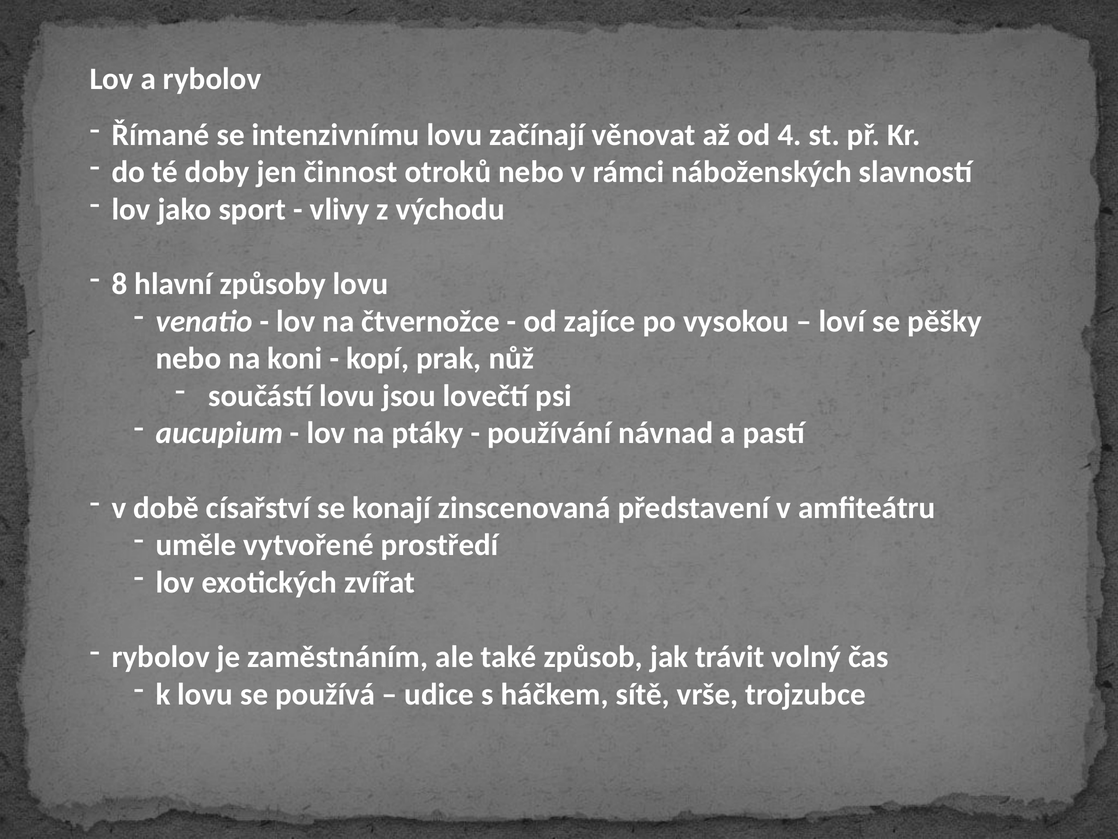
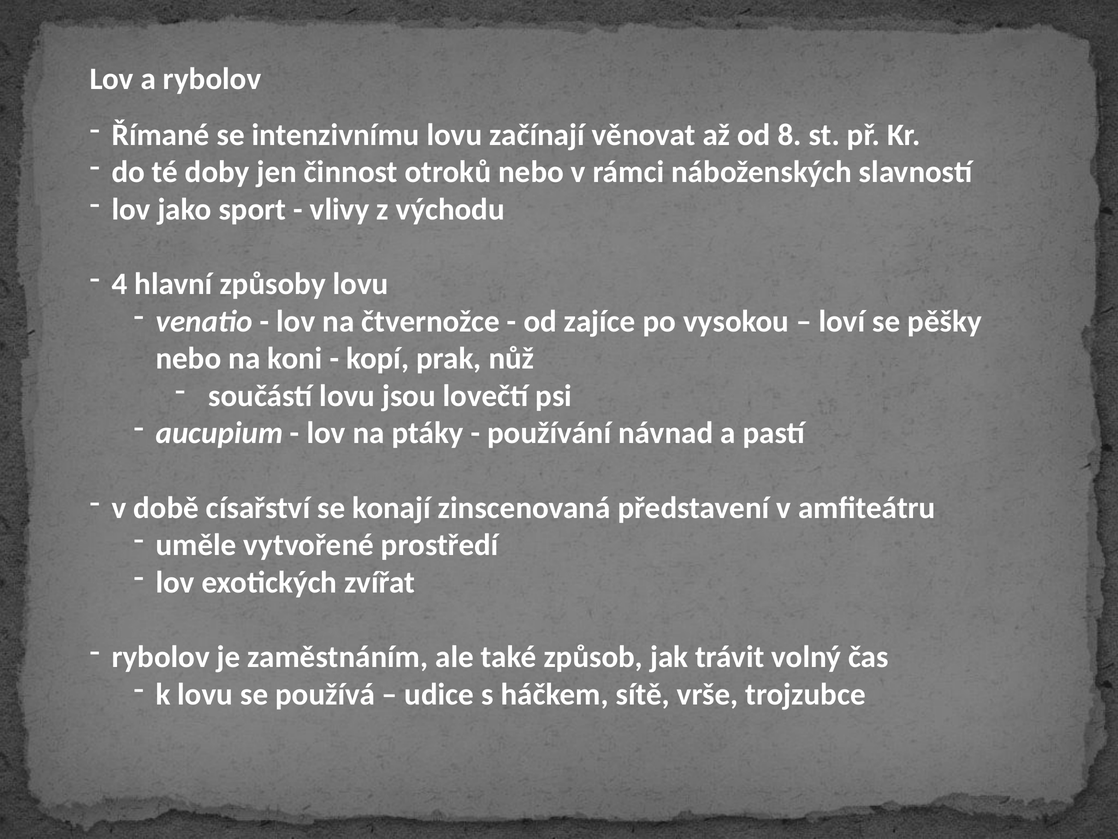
4: 4 -> 8 (790, 135)
8: 8 -> 4 (119, 284)
